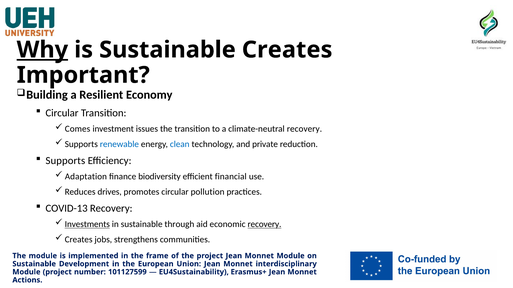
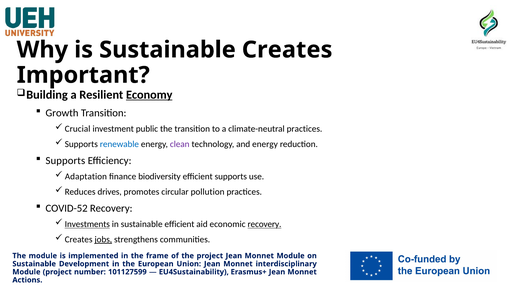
Why underline: present -> none (42, 50)
Economy underline: none -> present (149, 95)
Circular: Circular -> Growth (62, 113)
Comes: Comes -> Crucial (78, 129)
issues: issues -> public (147, 129)
climate-neutral recovery: recovery -> practices (304, 129)
clean colour: blue -> purple (180, 144)
and private: private -> energy (265, 144)
efficient financial: financial -> supports (231, 177)
COVID-13: COVID-13 -> COVID-52 (67, 209)
sustainable through: through -> efficient (179, 225)
jobs underline: none -> present (103, 240)
